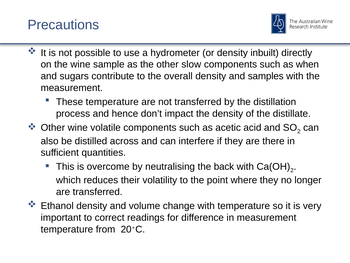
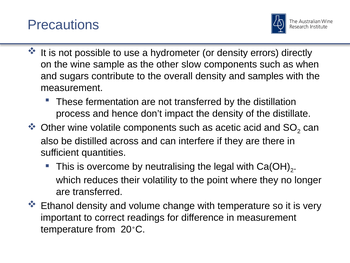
inbuilt: inbuilt -> errors (265, 53)
These temperature: temperature -> fermentation (112, 102)
back: back -> legal (224, 166)
